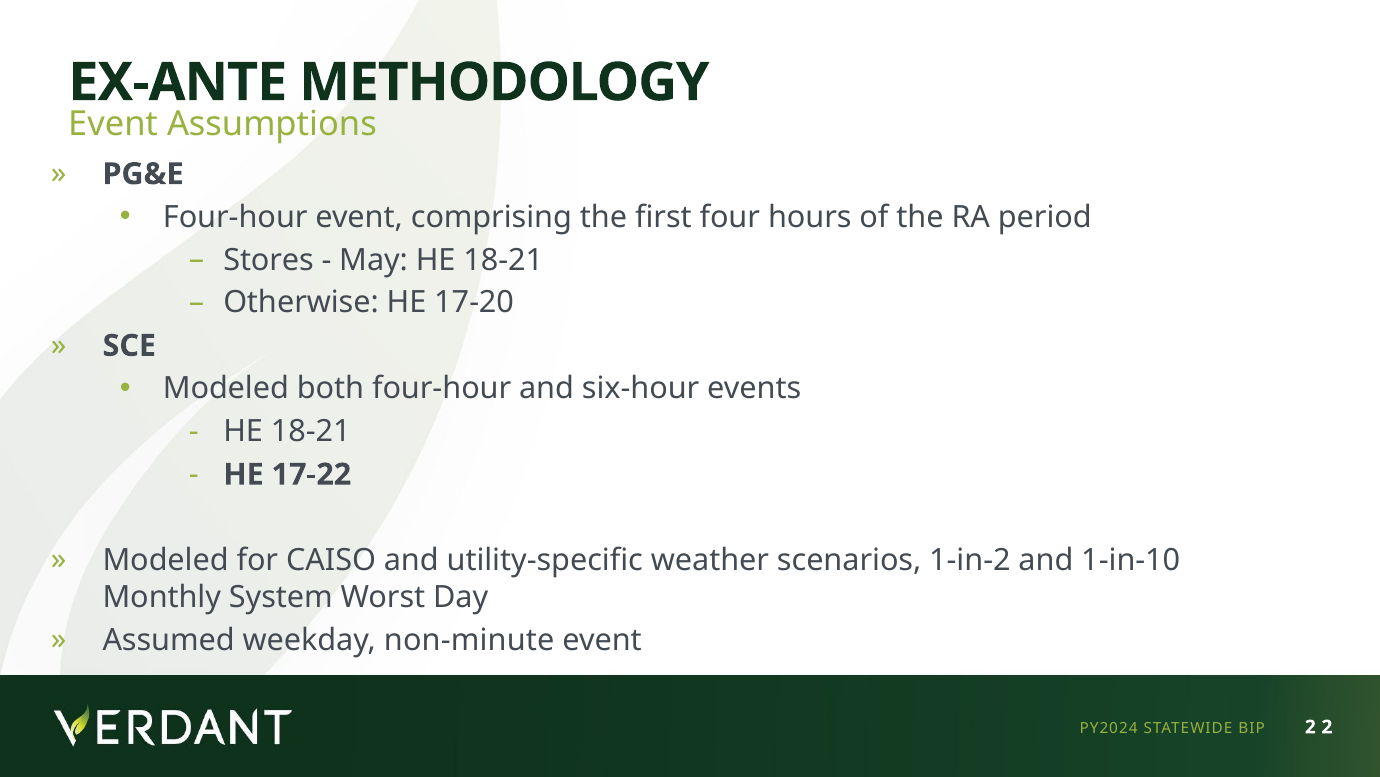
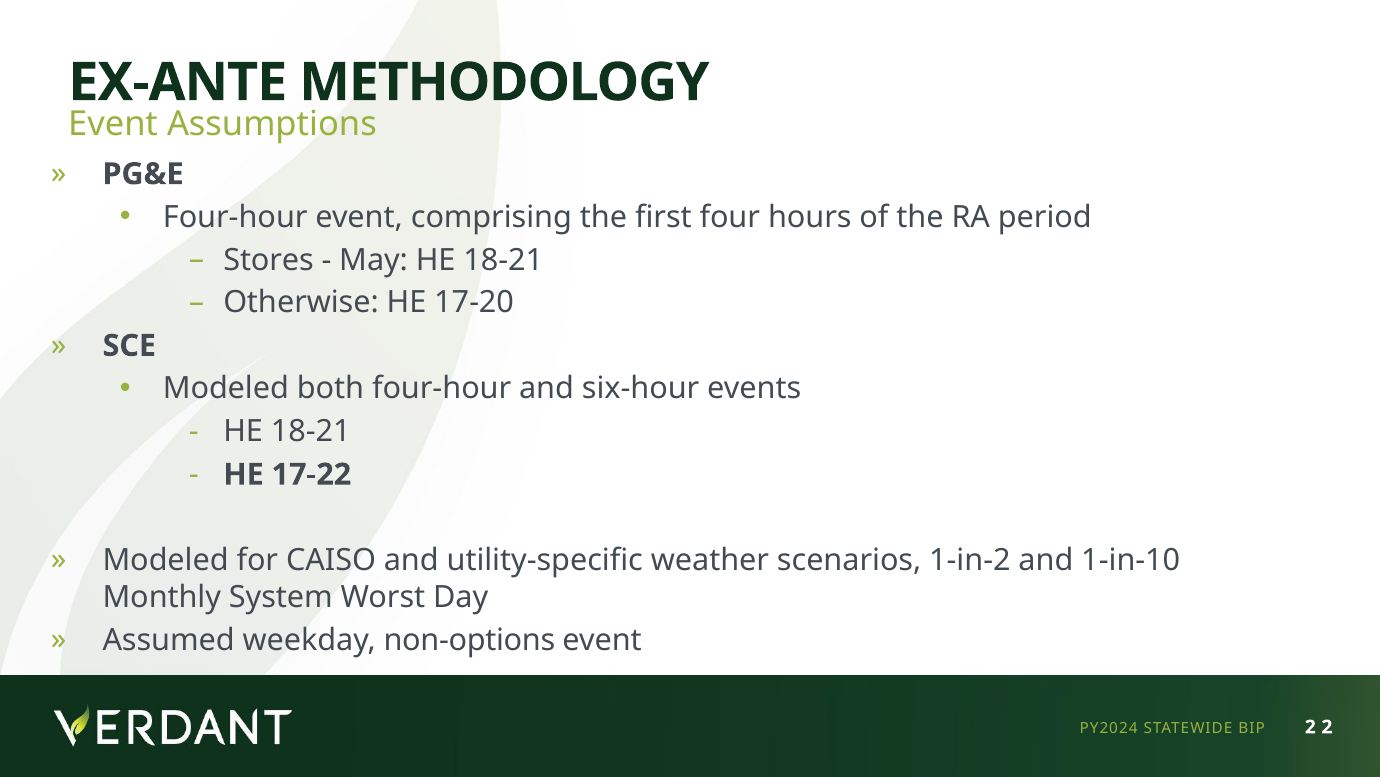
non-minute: non-minute -> non-options (469, 640)
